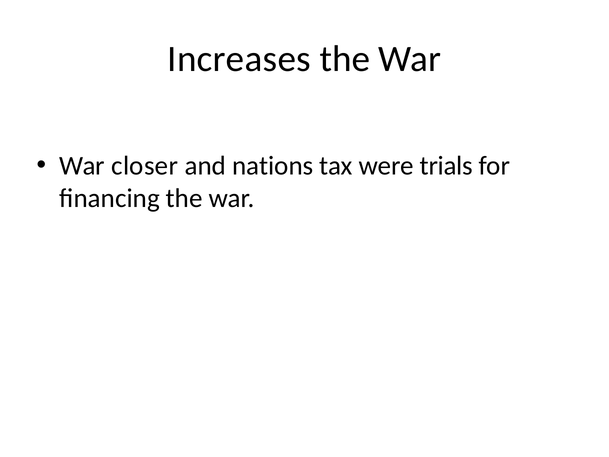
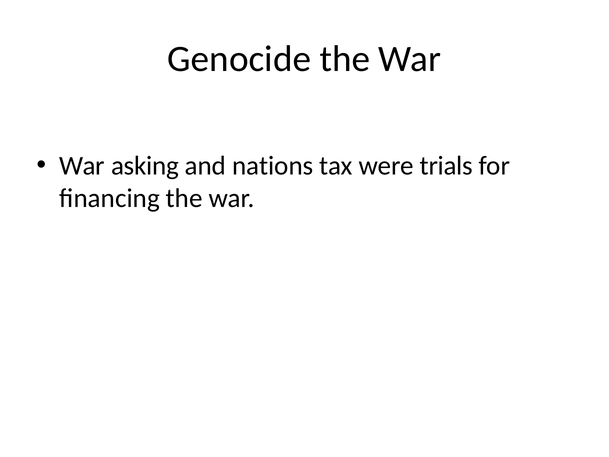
Increases: Increases -> Genocide (239, 59)
closer: closer -> asking (145, 166)
